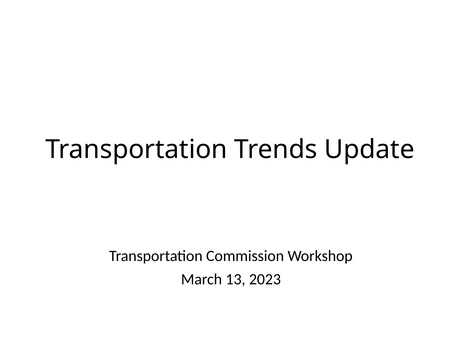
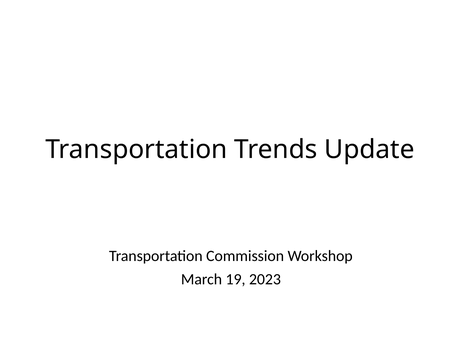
13: 13 -> 19 (236, 279)
